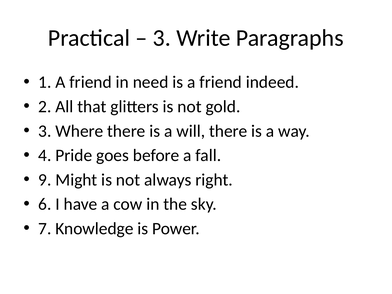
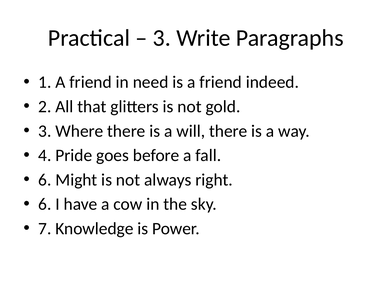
9: 9 -> 6 (45, 180)
